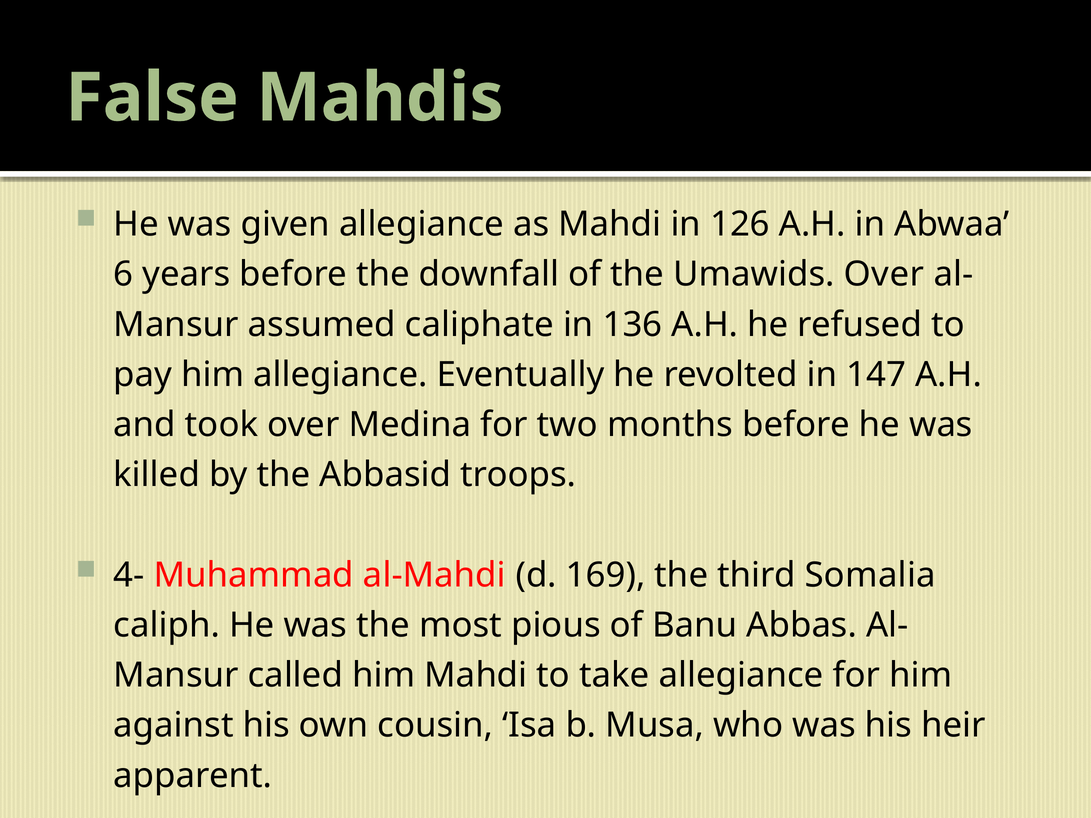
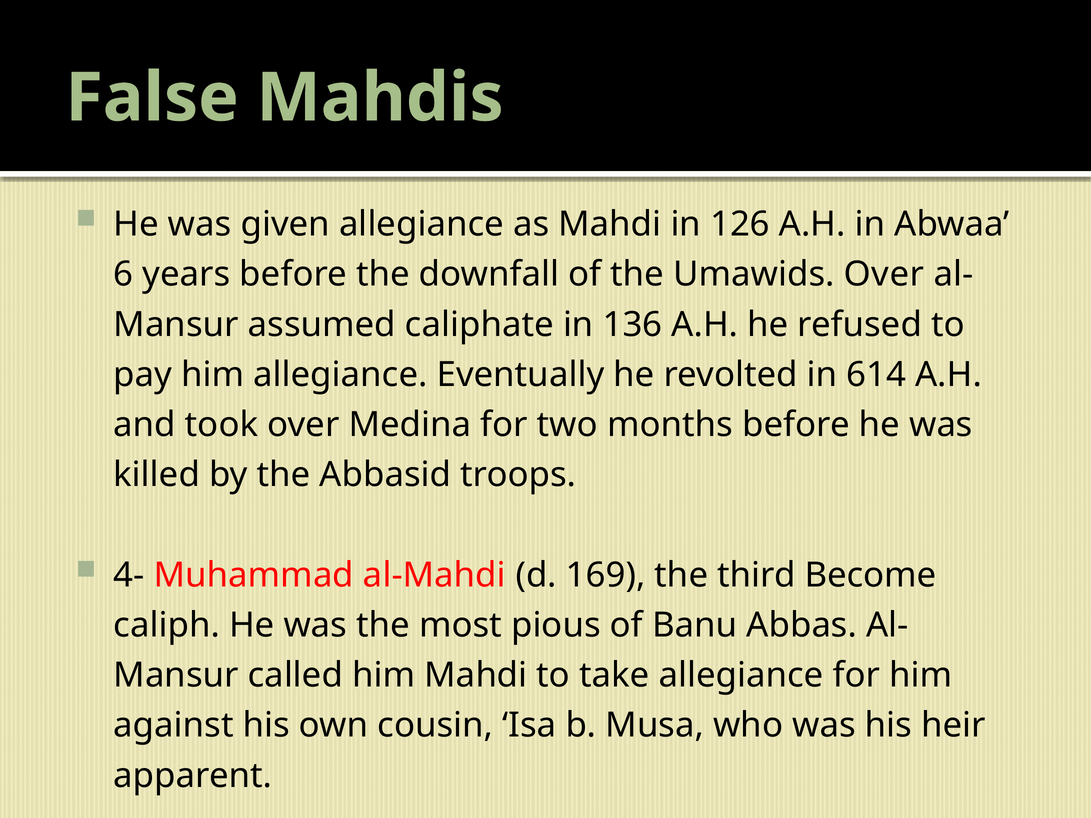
147: 147 -> 614 (876, 375)
Somalia: Somalia -> Become (870, 575)
